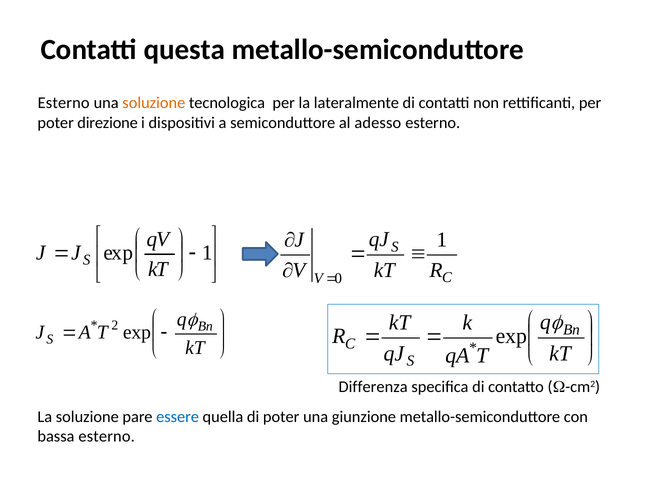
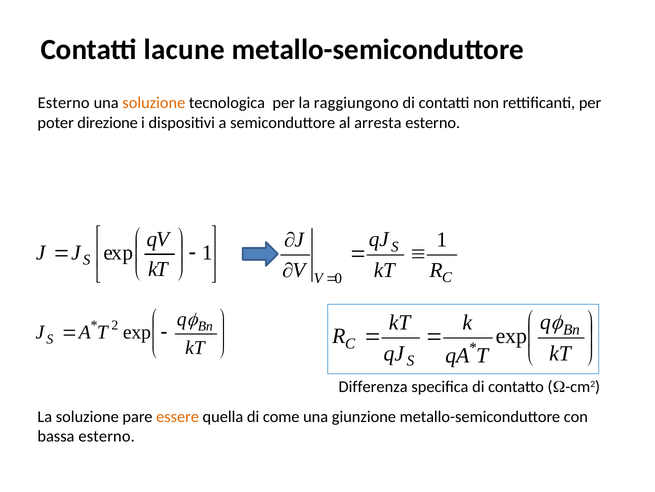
questa: questa -> lacune (184, 49)
lateralmente: lateralmente -> raggiungono (356, 103)
adesso: adesso -> arresta (378, 122)
essere colour: blue -> orange (178, 416)
di poter: poter -> come (281, 416)
